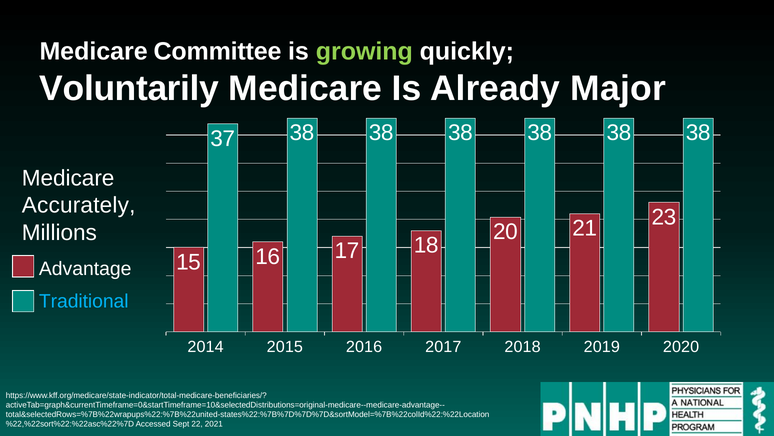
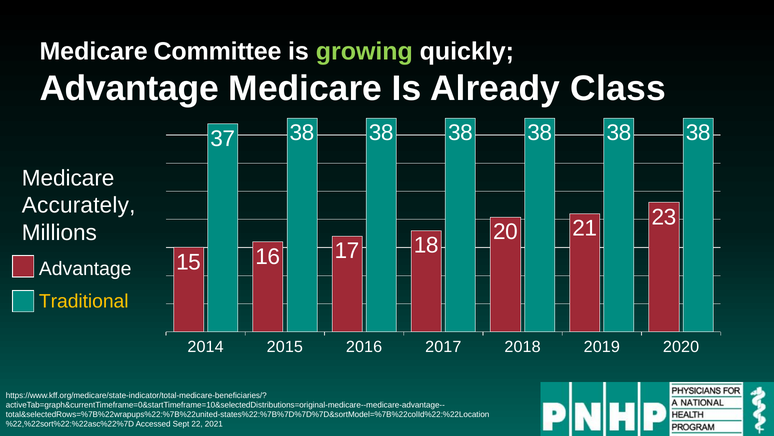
Voluntarily: Voluntarily -> Advantage (129, 89)
Major: Major -> Class (618, 89)
Traditional colour: light blue -> yellow (84, 301)
